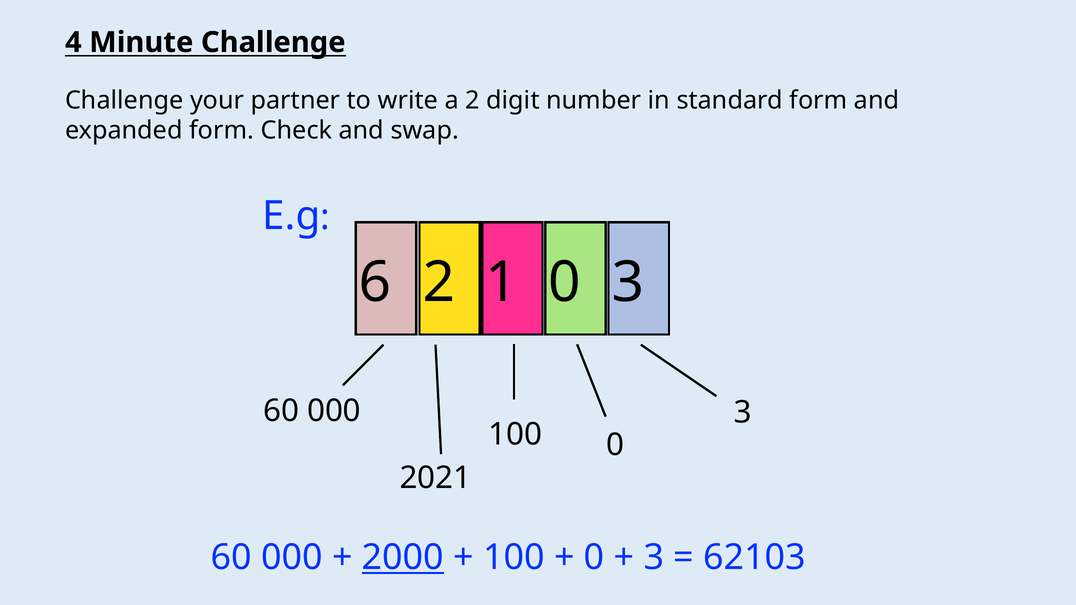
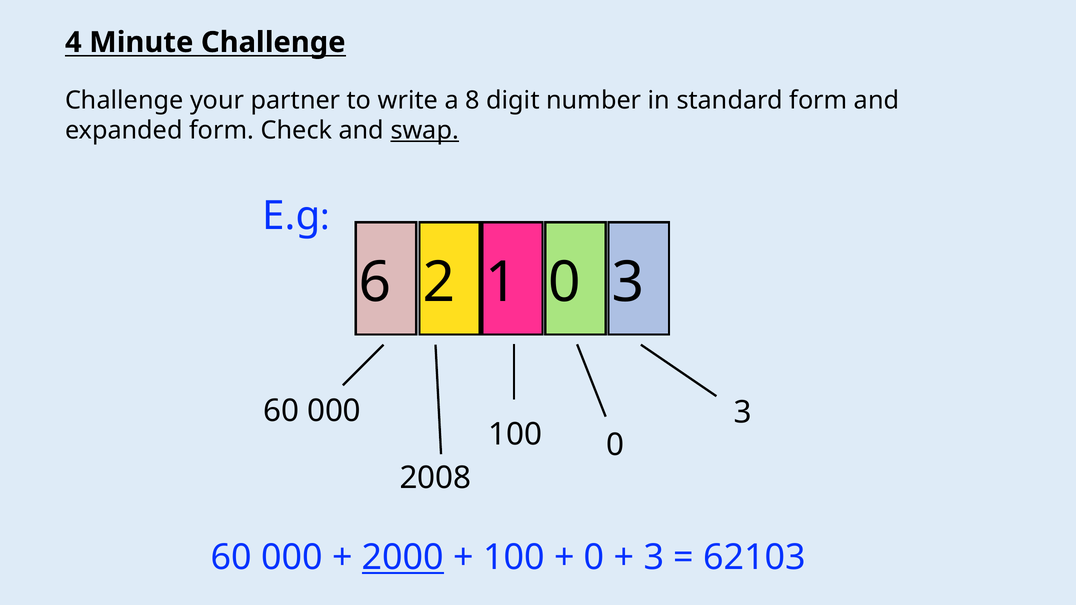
a 2: 2 -> 8 (473, 100)
swap underline: none -> present (425, 131)
2021: 2021 -> 2008 (435, 478)
